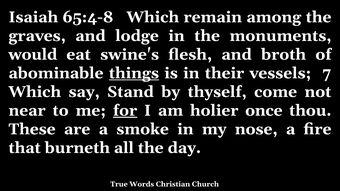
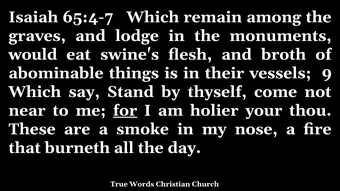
65:4-8: 65:4-8 -> 65:4-7 (88, 17)
things underline: present -> none (134, 73)
7: 7 -> 9 (327, 73)
once: once -> your (264, 111)
